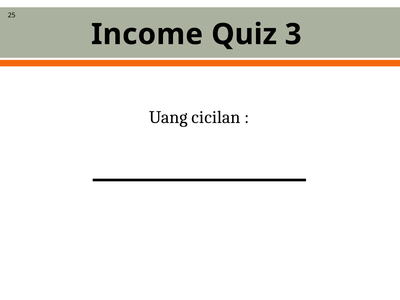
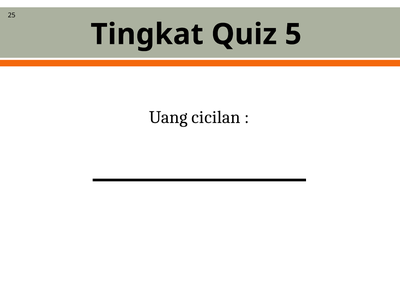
Income: Income -> Tingkat (147, 34)
3: 3 -> 5 (293, 34)
